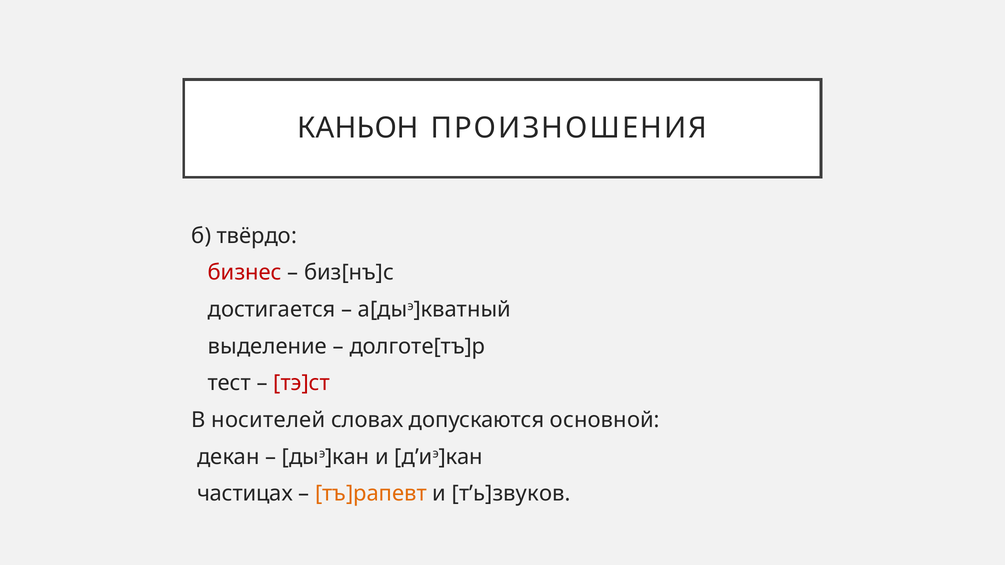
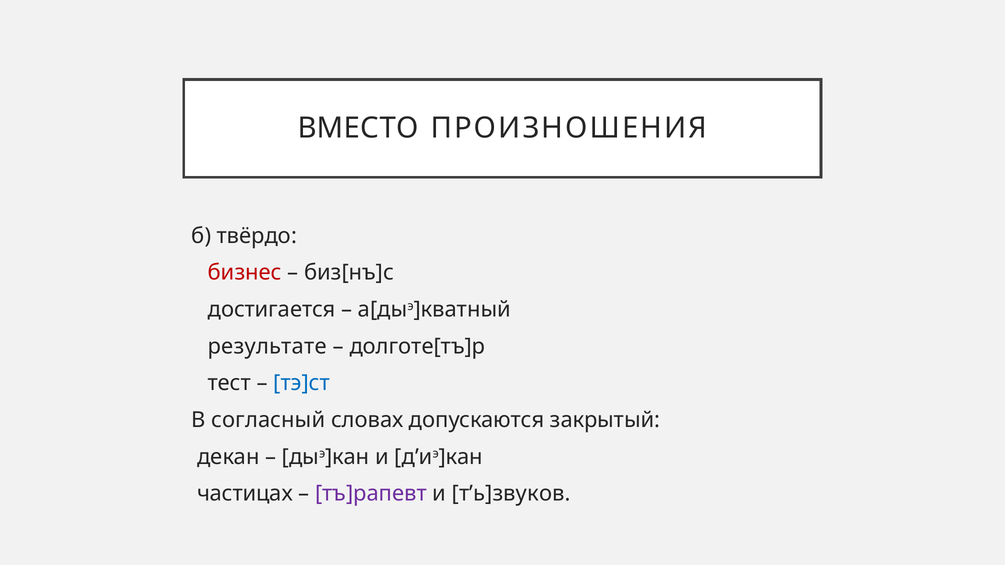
КАНЬОН: КАНЬОН -> ВМЕСТО (358, 128)
выделение: выделение -> результате (267, 347)
тэ]ст colour: red -> blue (302, 383)
носителей: носителей -> согласный (268, 420)
основной: основной -> закрытый (605, 420)
тъ]рапевт colour: orange -> purple (371, 494)
